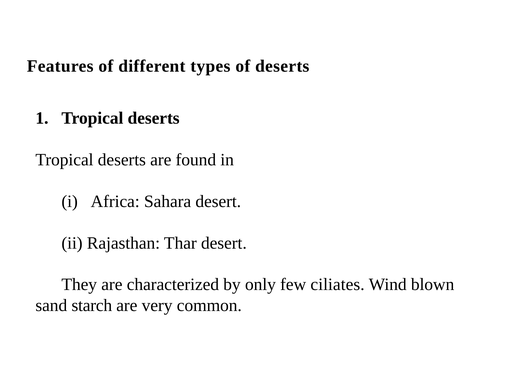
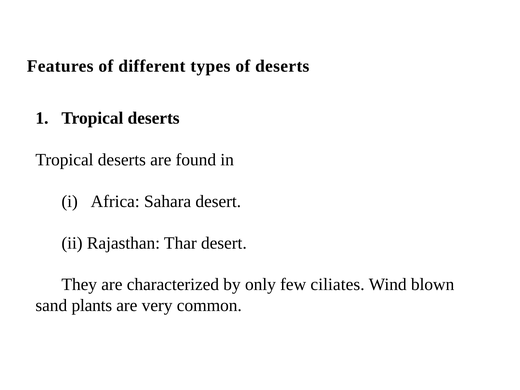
starch: starch -> plants (92, 305)
